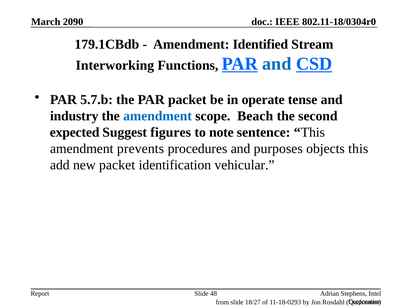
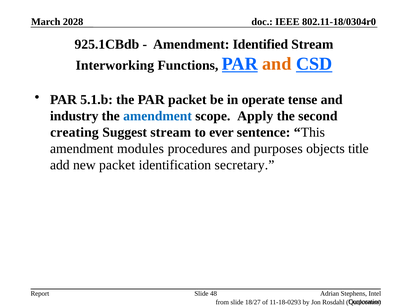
2090: 2090 -> 2028 (73, 22)
179.1CBdb: 179.1CBdb -> 925.1CBdb (107, 44)
and colour: blue -> orange (277, 64)
5.7.b: 5.7.b -> 5.1.b (97, 100)
Beach: Beach -> Apply (255, 116)
expected: expected -> creating (74, 132)
Suggest figures: figures -> stream (171, 132)
note: note -> ever (221, 132)
prevents: prevents -> modules (140, 149)
objects this: this -> title (358, 149)
vehicular: vehicular -> secretary (244, 165)
